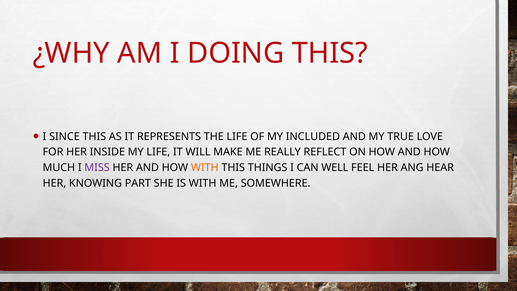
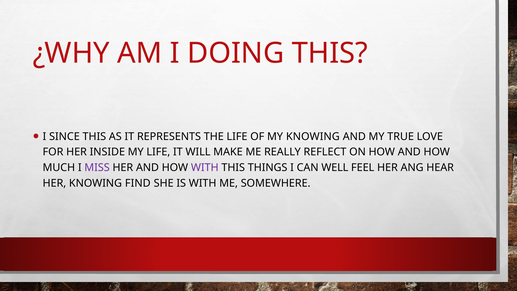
MY INCLUDED: INCLUDED -> KNOWING (313, 136)
WITH colour: orange -> purple (205, 167)
PART: PART -> FIND (138, 183)
